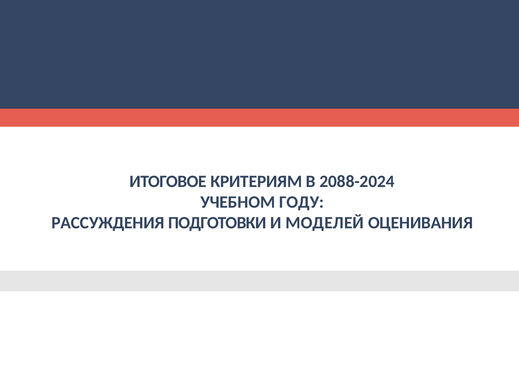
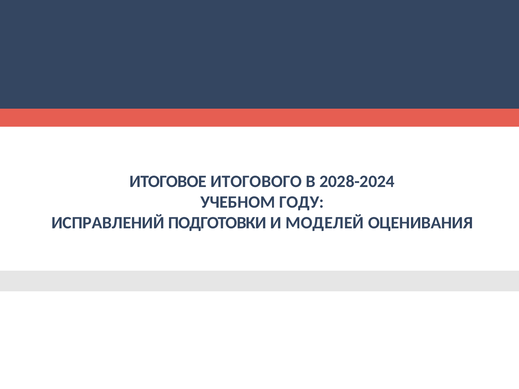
КРИТЕРИЯМ: КРИТЕРИЯМ -> ИТОГОВОГО (256, 181)
2088-2024: 2088-2024 -> 2028-2024 (357, 181)
РАССУЖДЕНИЯ: РАССУЖДЕНИЯ -> ИСПРАВЛЕНИЙ (108, 223)
